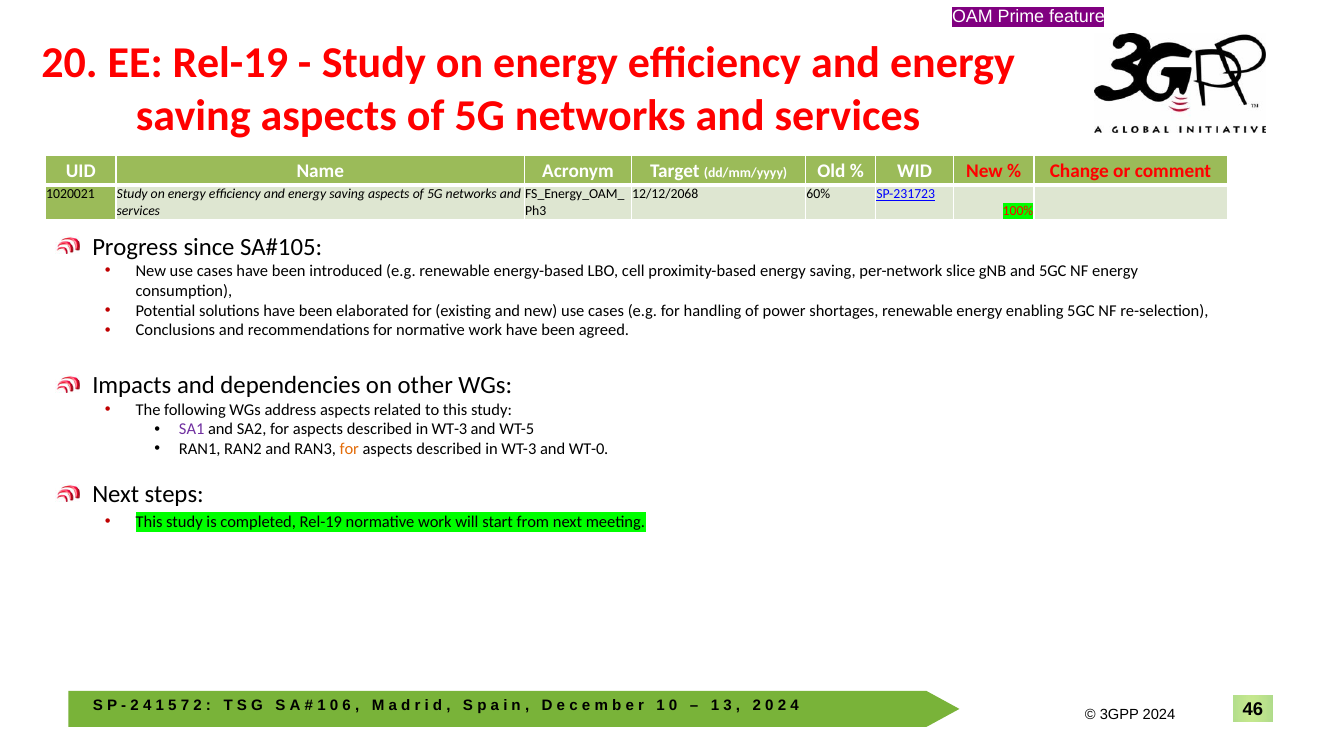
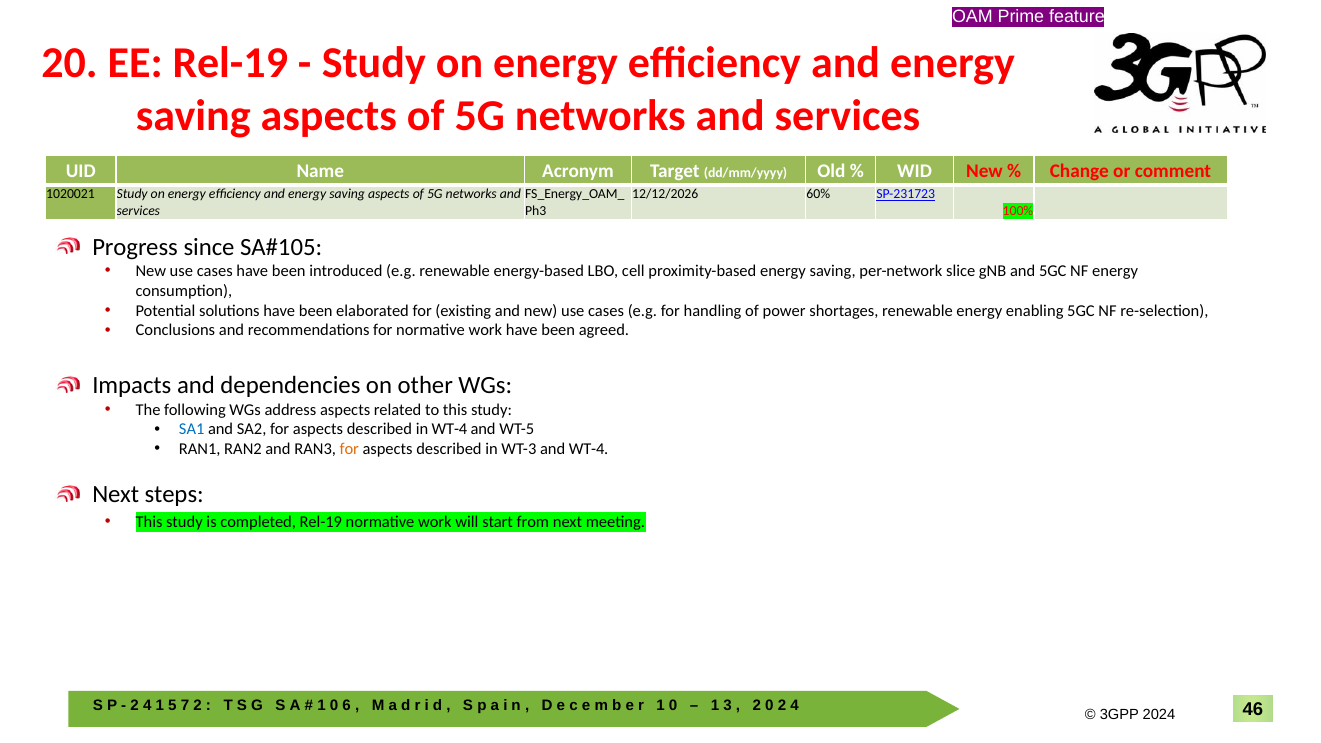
12/12/2068: 12/12/2068 -> 12/12/2026 (665, 194)
SA1 colour: purple -> blue (192, 430)
WT-3: WT-3 -> WT-4 (449, 430)
and WT-0: WT-0 -> WT-4 (589, 449)
